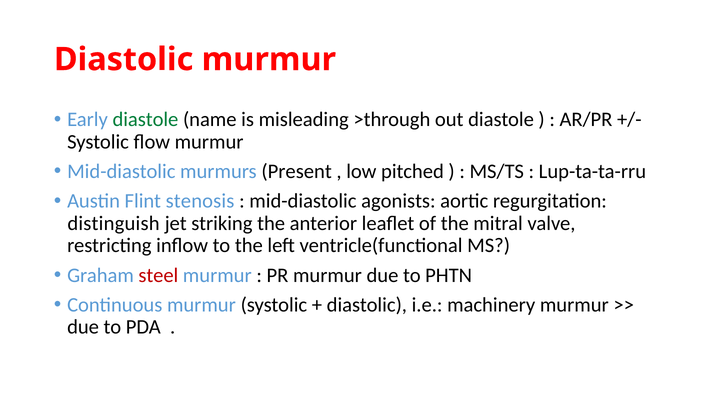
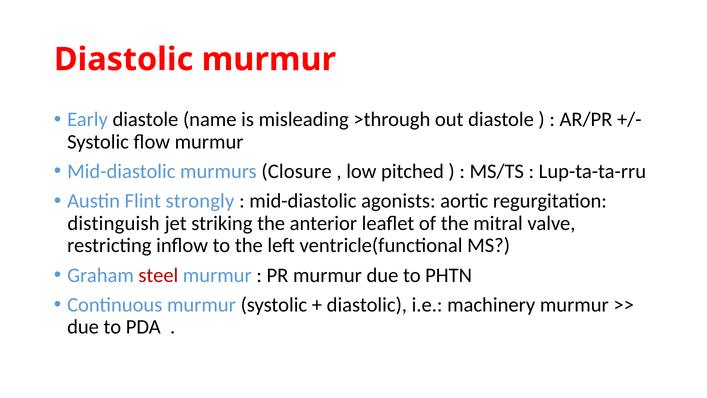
diastole colour: green -> black (145, 119)
Present: Present -> Closure (297, 171)
stenosis: stenosis -> strongly (200, 201)
